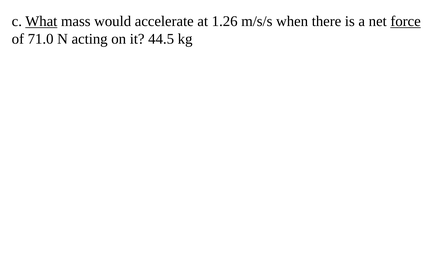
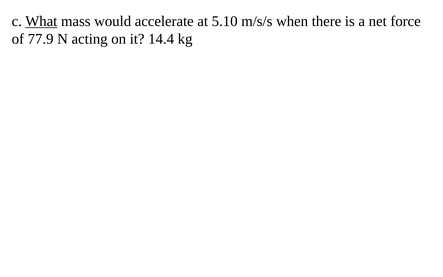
1.26: 1.26 -> 5.10 (225, 21)
force underline: present -> none (406, 21)
71.0: 71.0 -> 77.9 (41, 39)
44.5: 44.5 -> 14.4 (161, 39)
